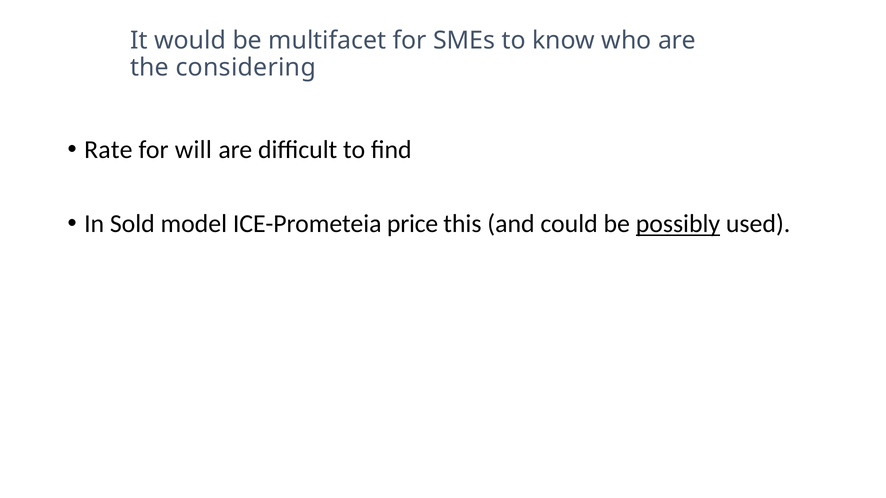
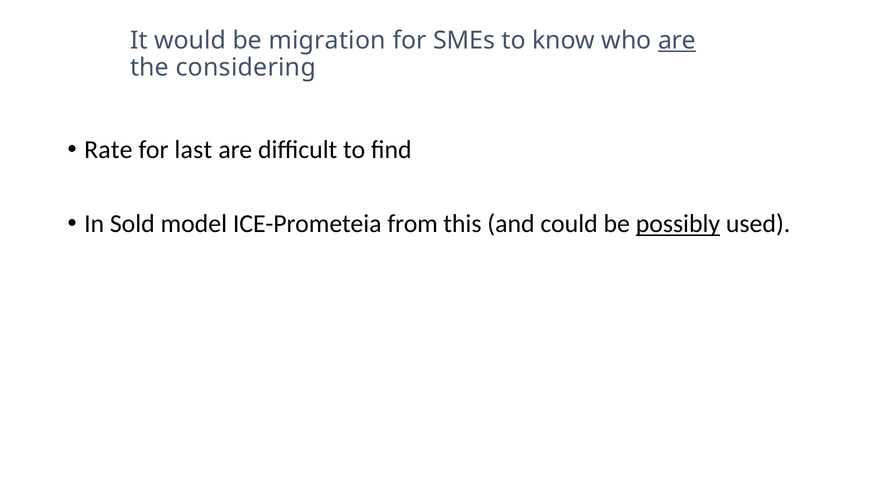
multifacet: multifacet -> migration (327, 41)
are underline: none -> present (677, 41)
will: will -> last (193, 150)
price: price -> from (413, 224)
